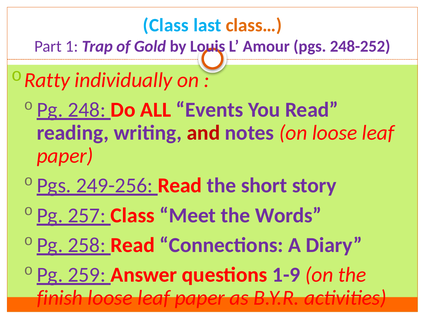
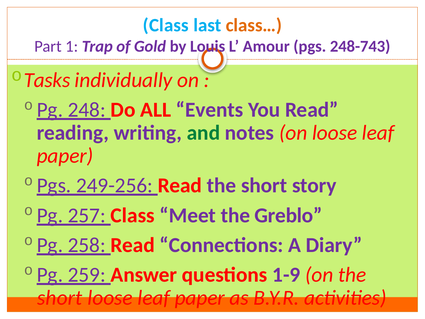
248-252: 248-252 -> 248-743 (360, 46)
Ratty: Ratty -> Tasks (47, 80)
and colour: red -> green (203, 133)
Words: Words -> Greblo (288, 215)
finish: finish -> short (60, 298)
